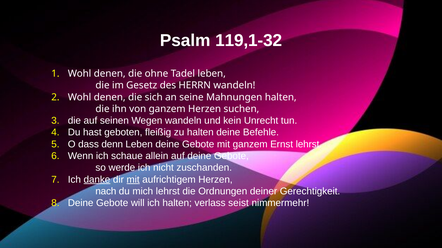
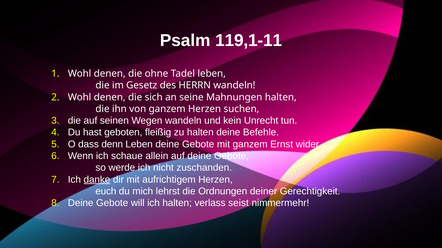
119,1-32: 119,1-32 -> 119,1-11 (249, 41)
Ernst lehrst: lehrst -> wider (309, 145)
mit underline: present -> none (133, 180)
nach: nach -> euch (106, 192)
